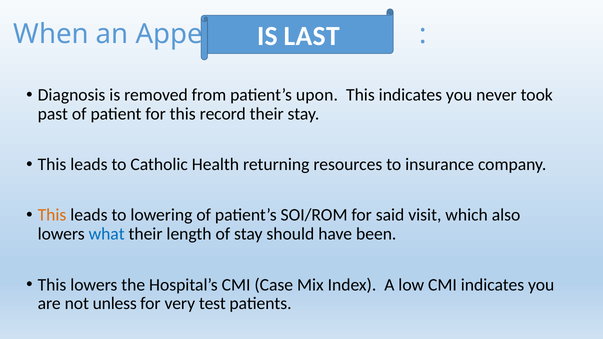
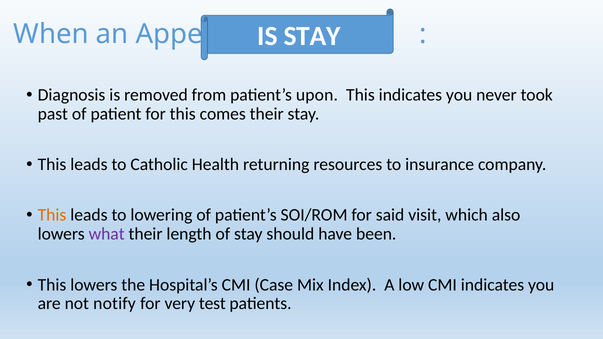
IS LAST: LAST -> STAY (312, 36)
record: record -> comes (223, 114)
what colour: blue -> purple (107, 234)
unless: unless -> notify (115, 304)
